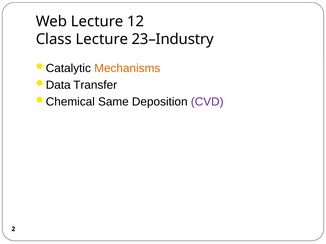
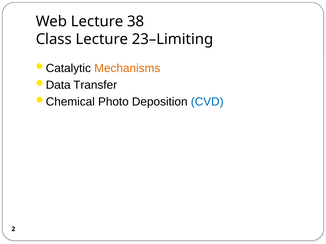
12: 12 -> 38 (136, 21)
23–Industry: 23–Industry -> 23–Limiting (173, 39)
Same: Same -> Photo (113, 102)
CVD colour: purple -> blue (207, 102)
